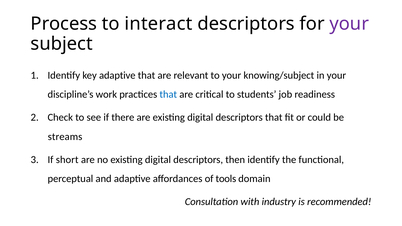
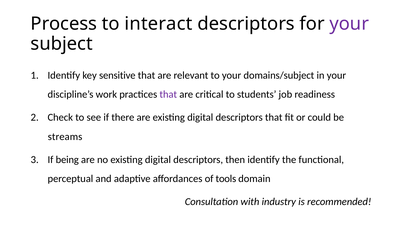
key adaptive: adaptive -> sensitive (117, 75)
knowing/subject: knowing/subject -> domains/subject (279, 75)
that colour: blue -> purple (168, 95)
short: short -> being (67, 160)
